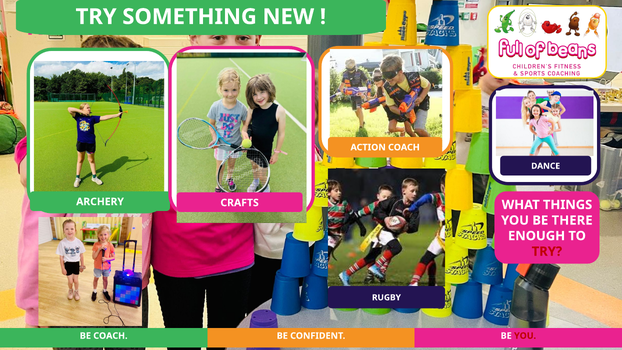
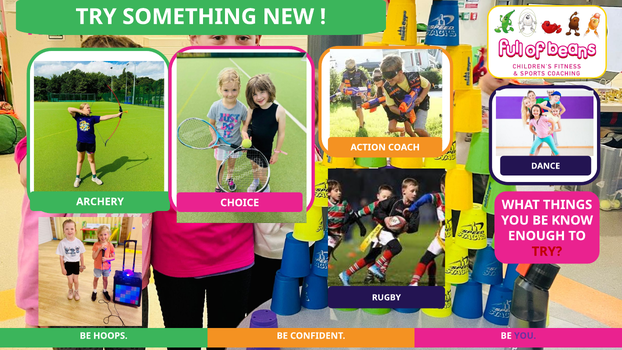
CRAFTS: CRAFTS -> CHOICE (240, 203)
THERE: THERE -> KNOW (572, 220)
BE COACH: COACH -> HOOPS (110, 336)
YOU colour: red -> purple (525, 336)
